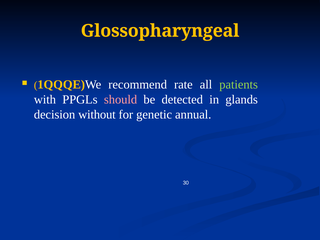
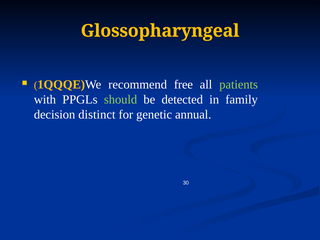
rate: rate -> free (183, 85)
should colour: pink -> light green (121, 100)
glands: glands -> family (242, 100)
without: without -> distinct (97, 114)
